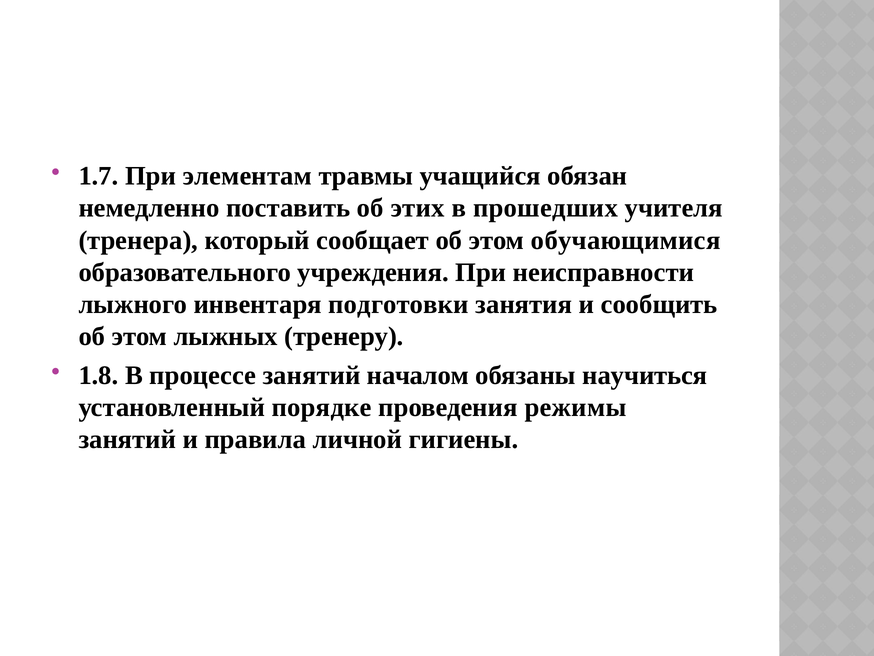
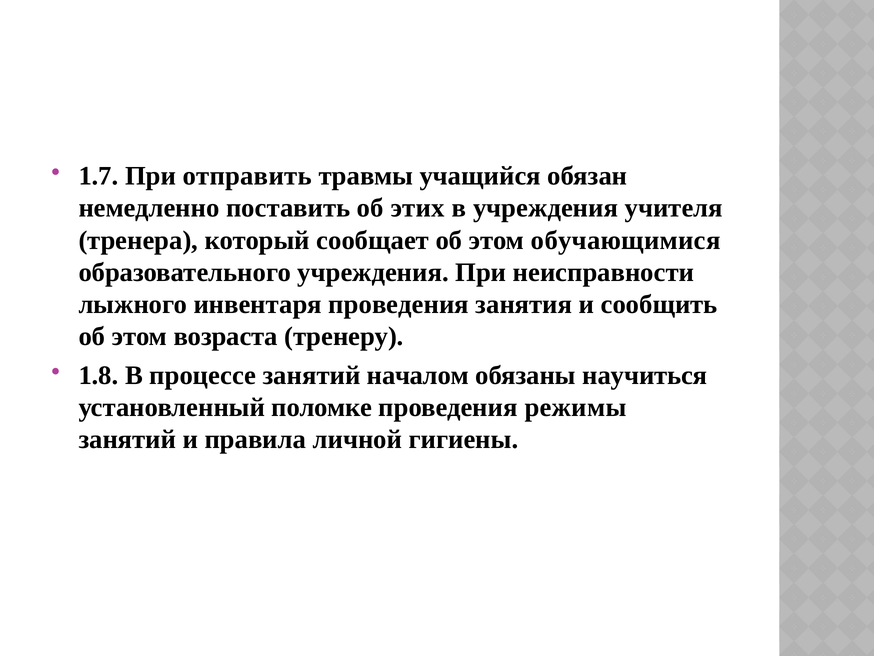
элементам: элементам -> отправить (247, 176)
в прошедших: прошедших -> учреждения (546, 208)
инвентаря подготовки: подготовки -> проведения (399, 304)
лыжных: лыжных -> возраста (226, 336)
порядке: порядке -> поломке (322, 407)
